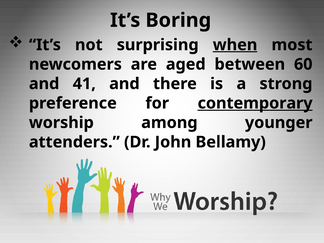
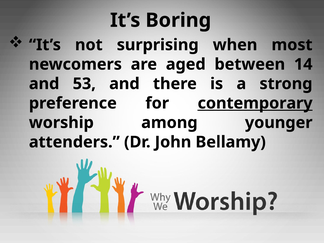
when underline: present -> none (235, 45)
60: 60 -> 14 (303, 64)
41: 41 -> 53 (84, 84)
